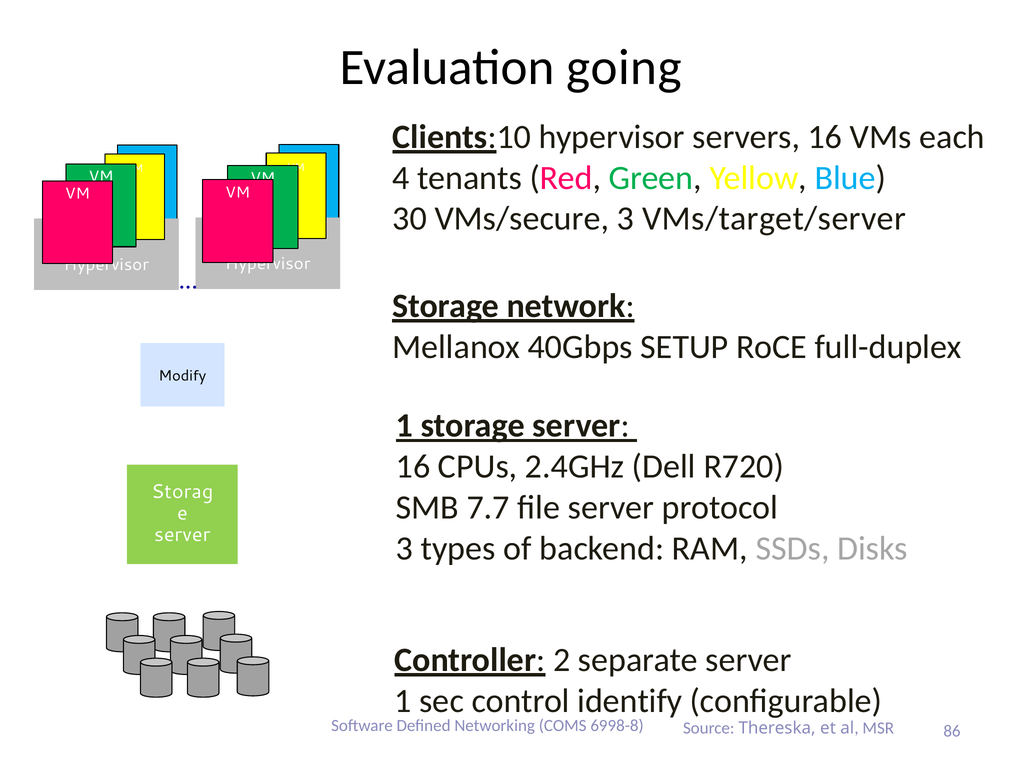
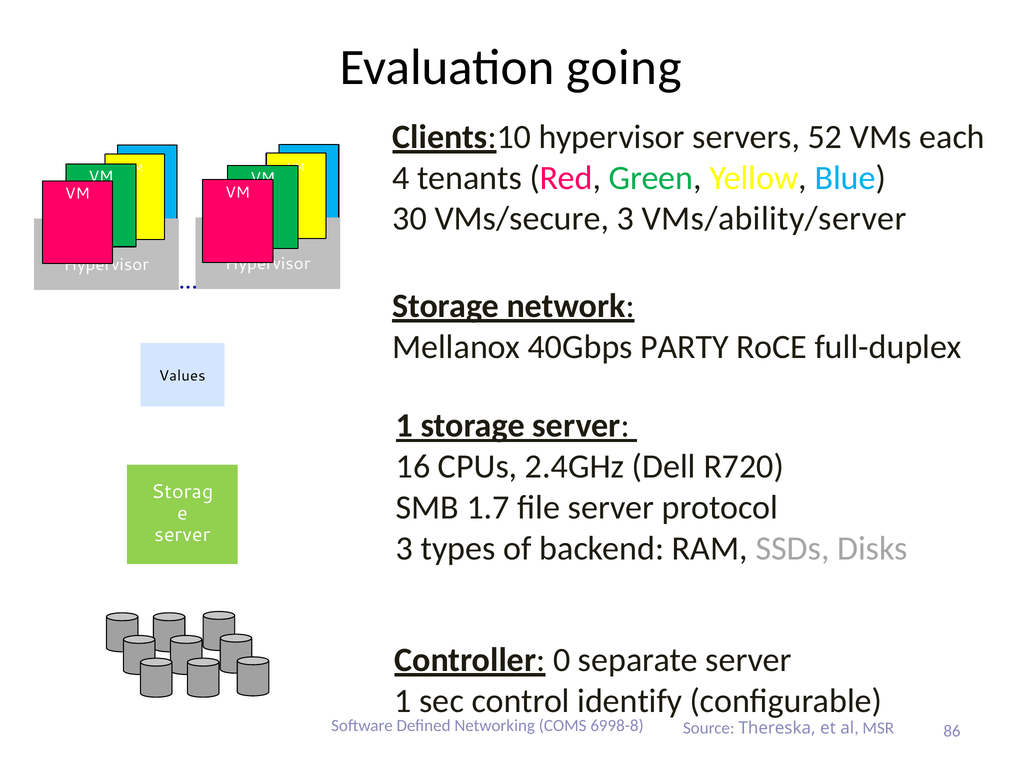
servers 16: 16 -> 52 (825, 137)
VMs/target/server: VMs/target/server -> VMs/ability/server (774, 219)
SETUP: SETUP -> PARTY (685, 347)
Modify: Modify -> Values (182, 376)
7.7: 7.7 -> 1.7 (488, 508)
2: 2 -> 0 (562, 661)
